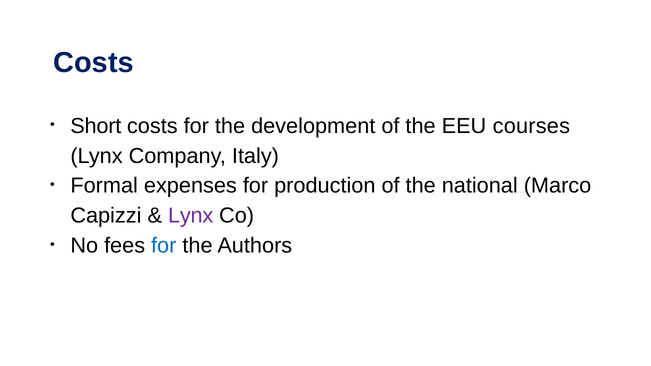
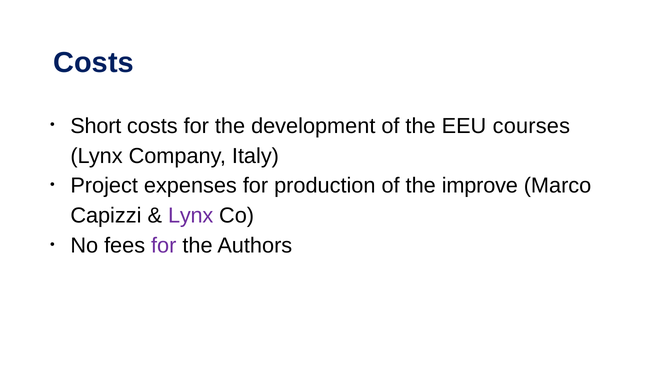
Formal: Formal -> Project (104, 186)
national: national -> improve (480, 186)
for colour: blue -> purple (164, 246)
